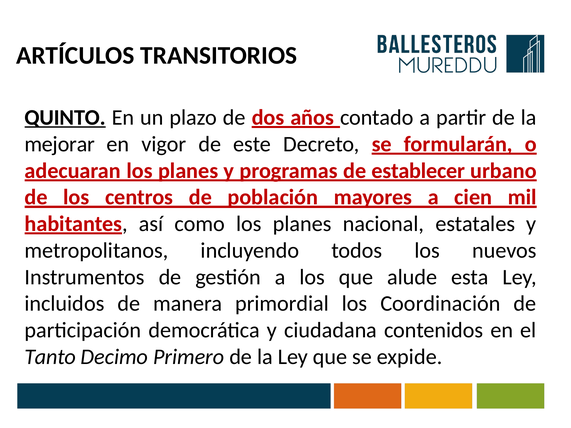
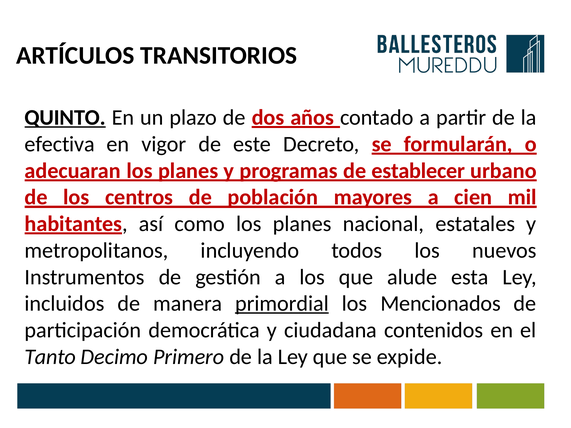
mejorar: mejorar -> efectiva (60, 144)
primordial underline: none -> present (282, 304)
Coordinación: Coordinación -> Mencionados (441, 304)
